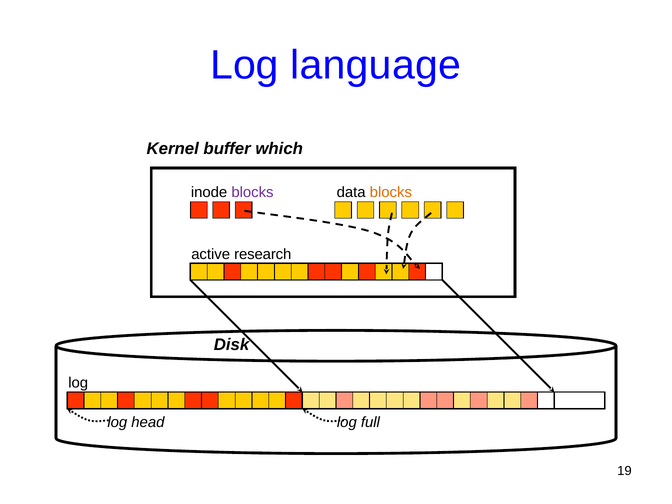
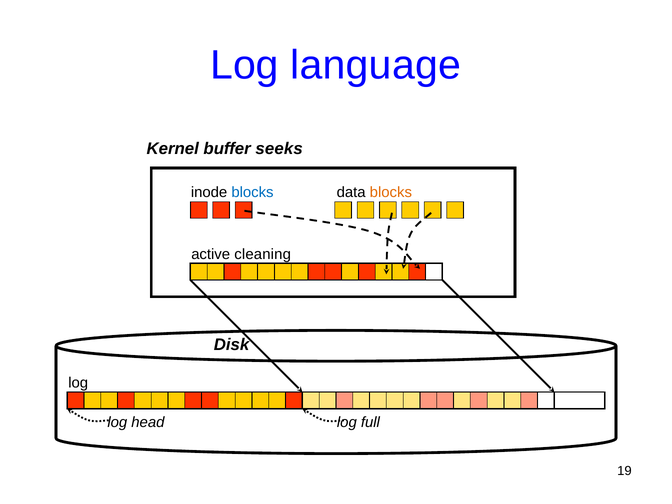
which: which -> seeks (279, 149)
blocks colour: purple -> blue (252, 192)
research: research -> cleaning (263, 254)
